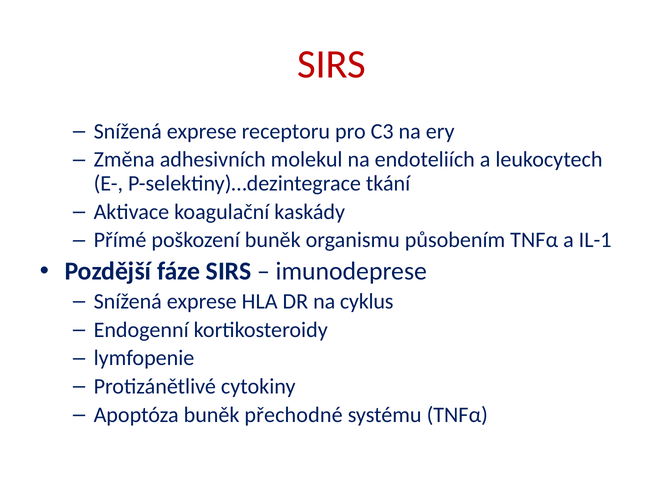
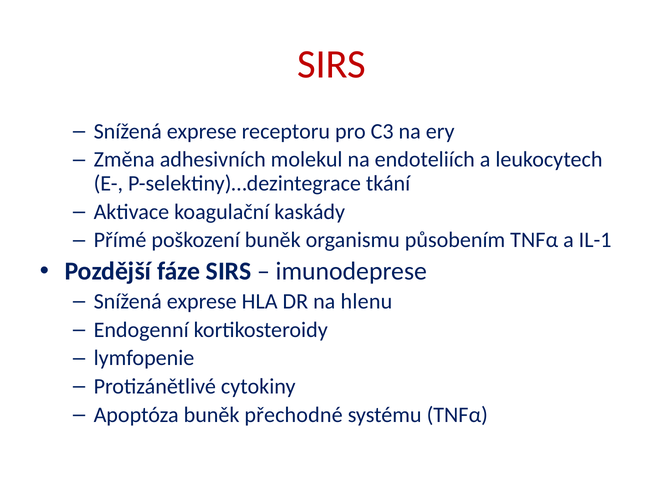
cyklus: cyklus -> hlenu (366, 301)
